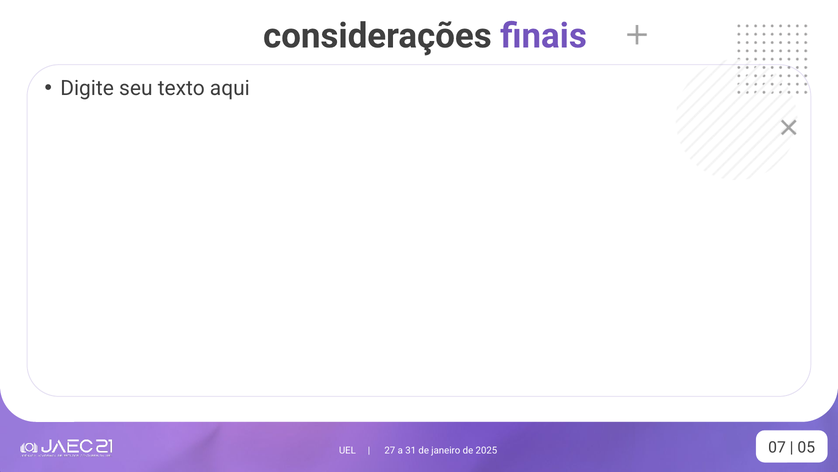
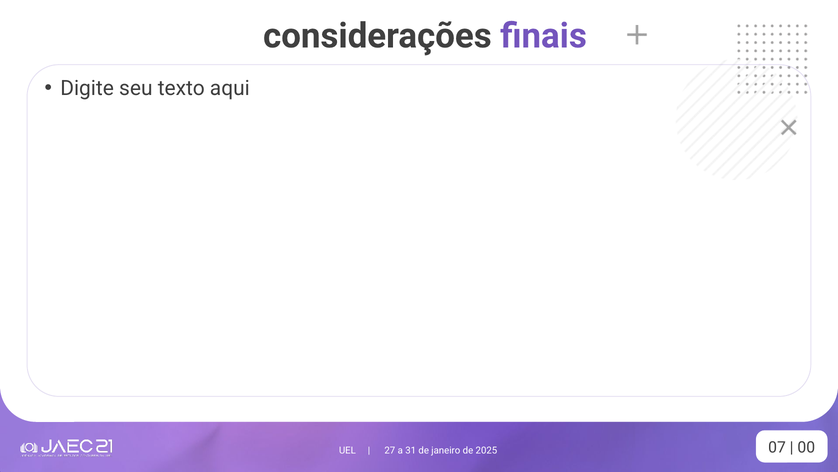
05: 05 -> 00 (806, 447)
